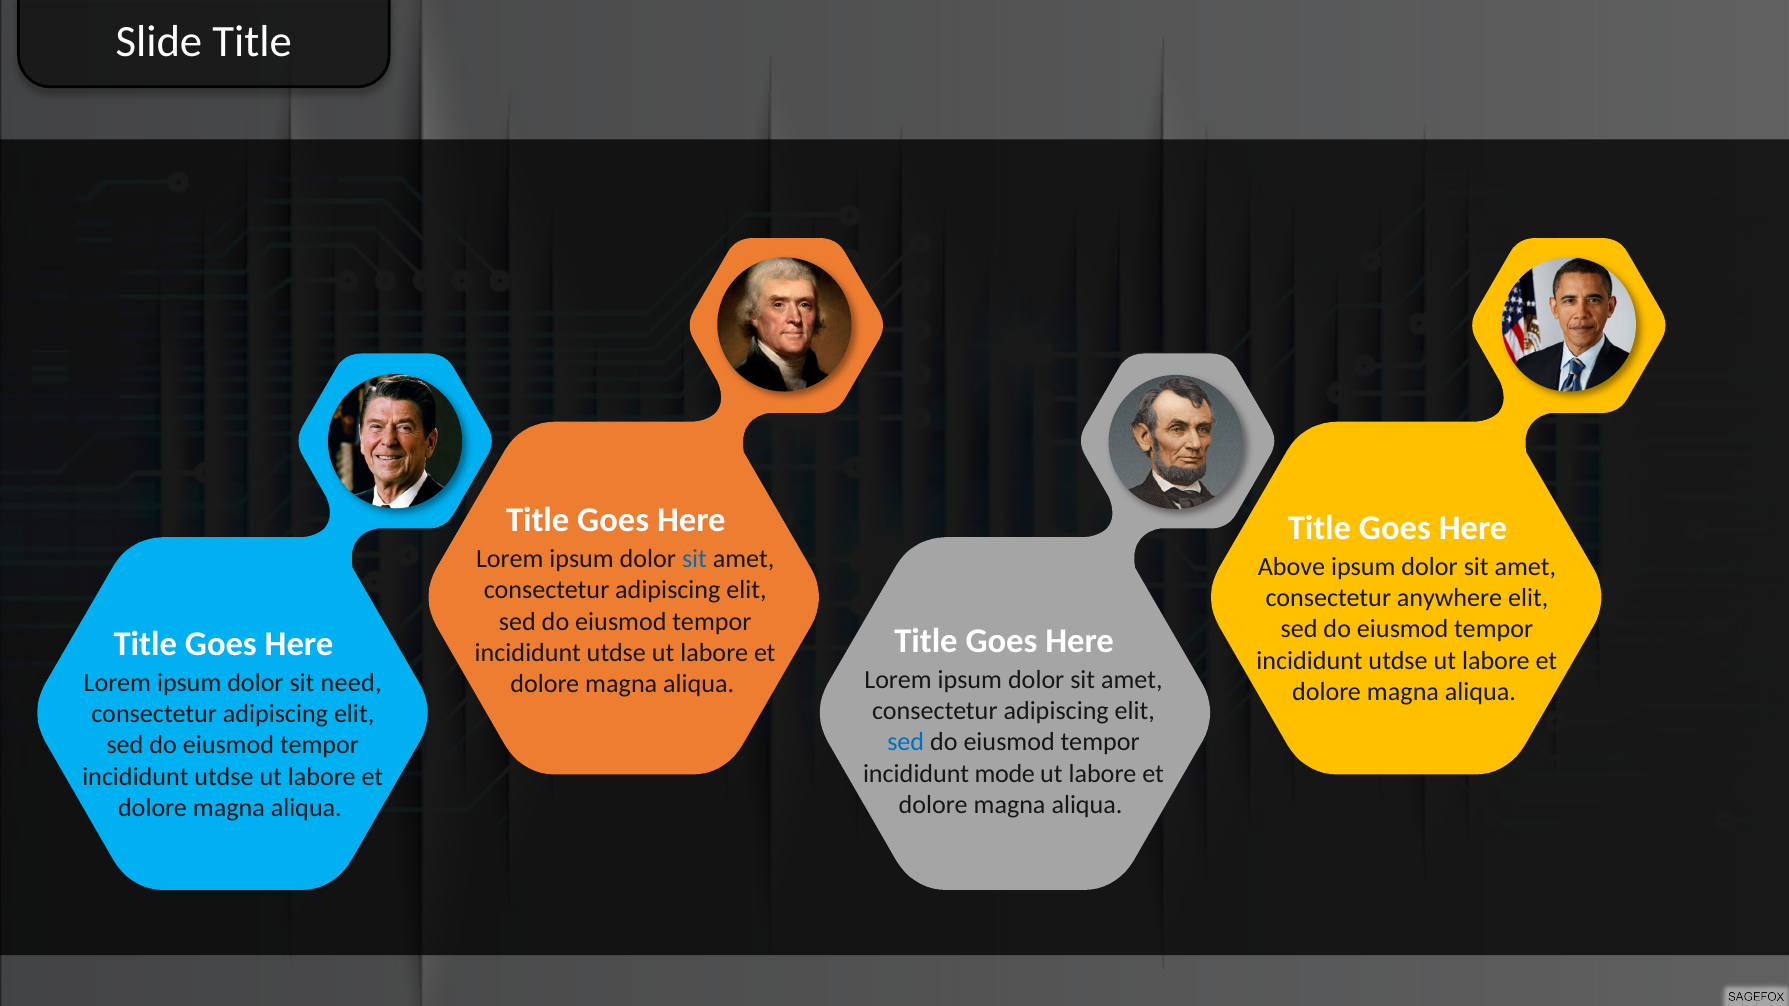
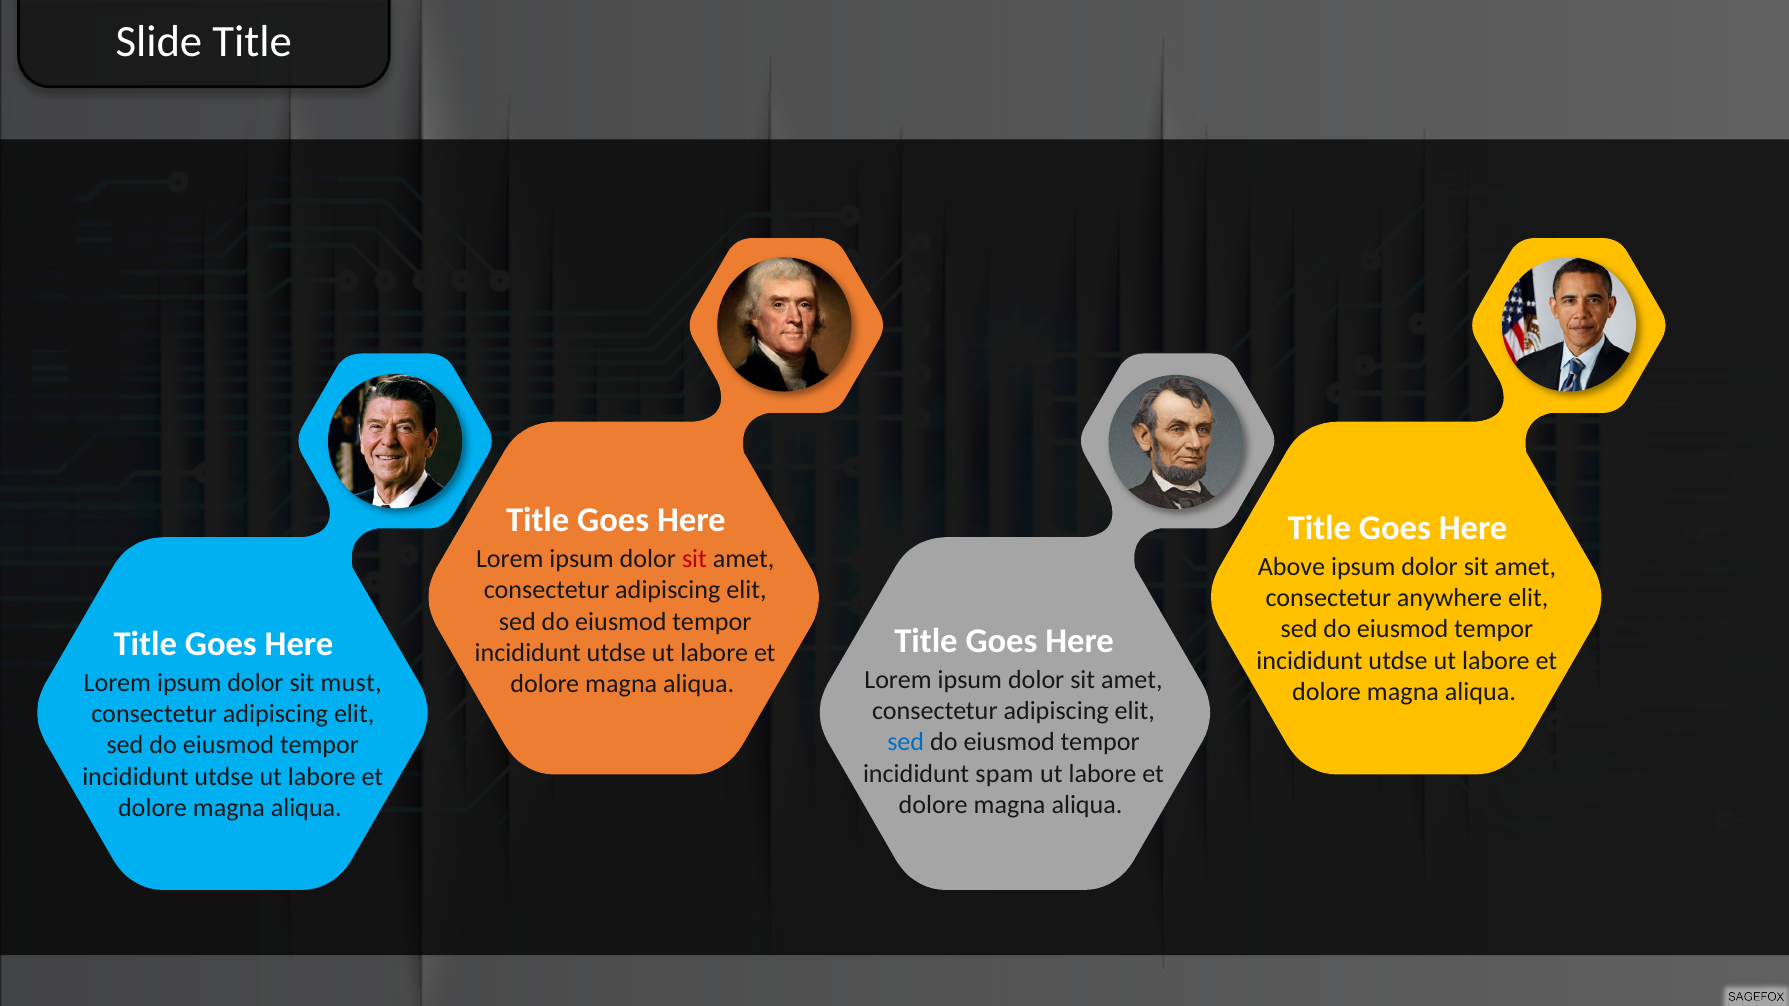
sit colour: blue -> red (694, 559)
need: need -> must (351, 683)
mode: mode -> spam (1004, 774)
